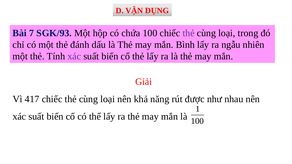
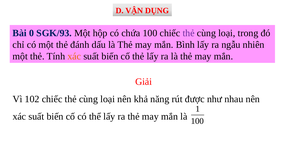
7: 7 -> 0 (31, 33)
xác colour: purple -> orange (74, 56)
417: 417 -> 102 (32, 99)
